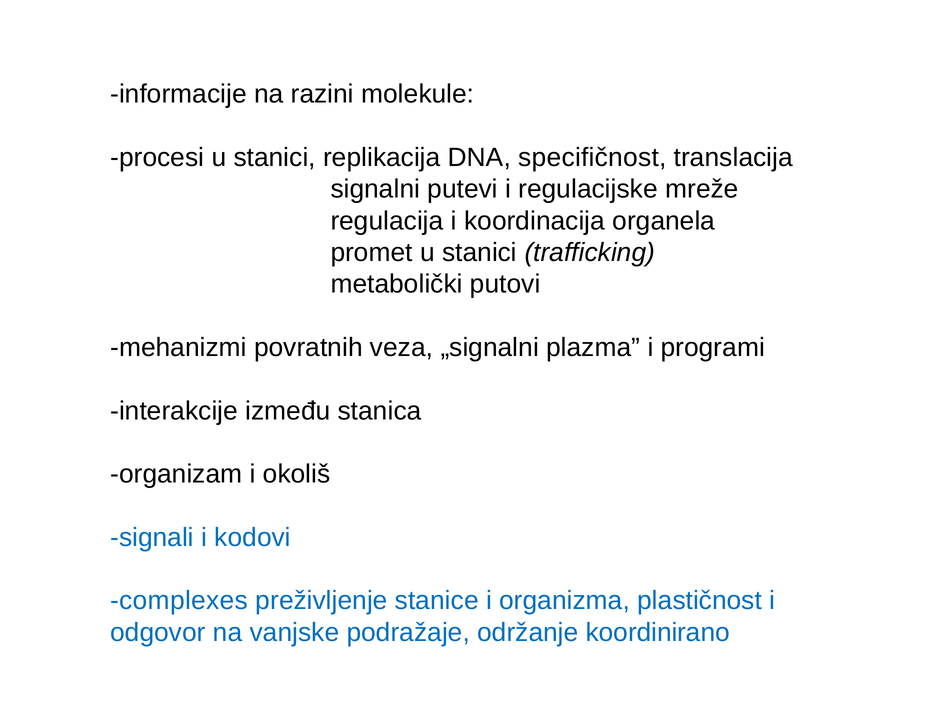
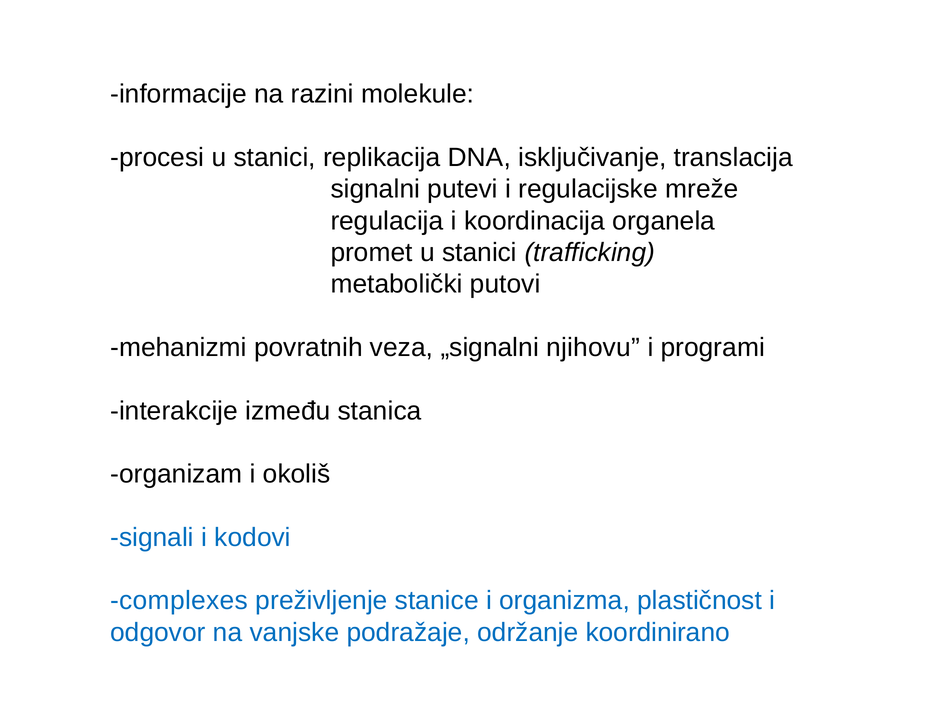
specifičnost: specifičnost -> isključivanje (592, 158)
plazma: plazma -> njihovu (593, 348)
